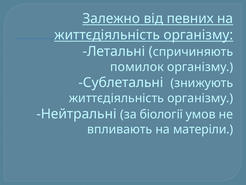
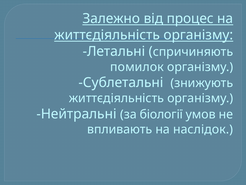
певних: певних -> процес (190, 18)
матеріли: матеріли -> наслідок (203, 129)
